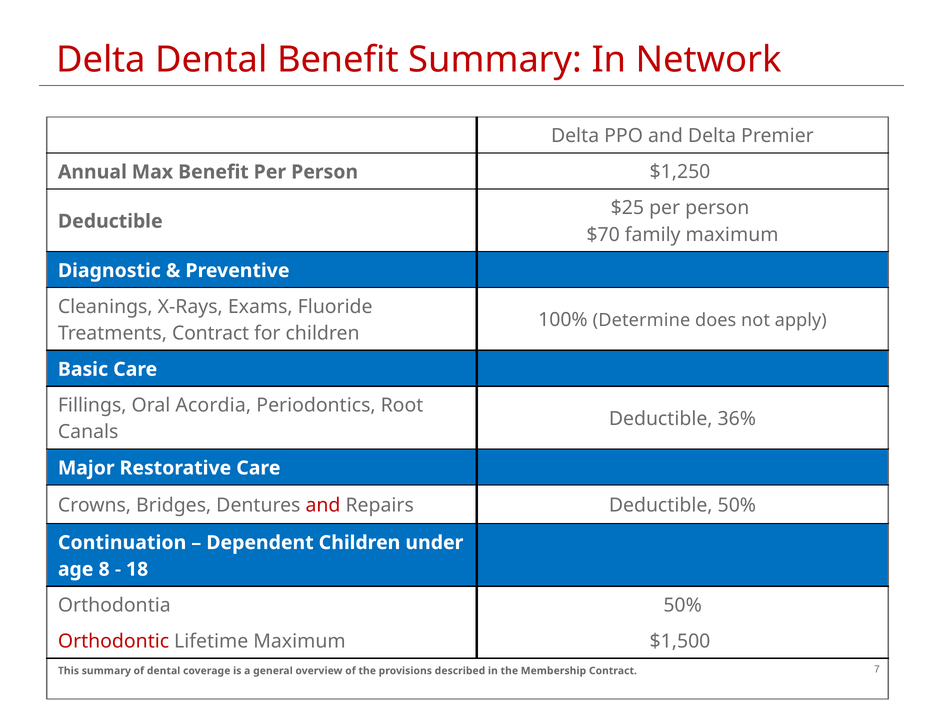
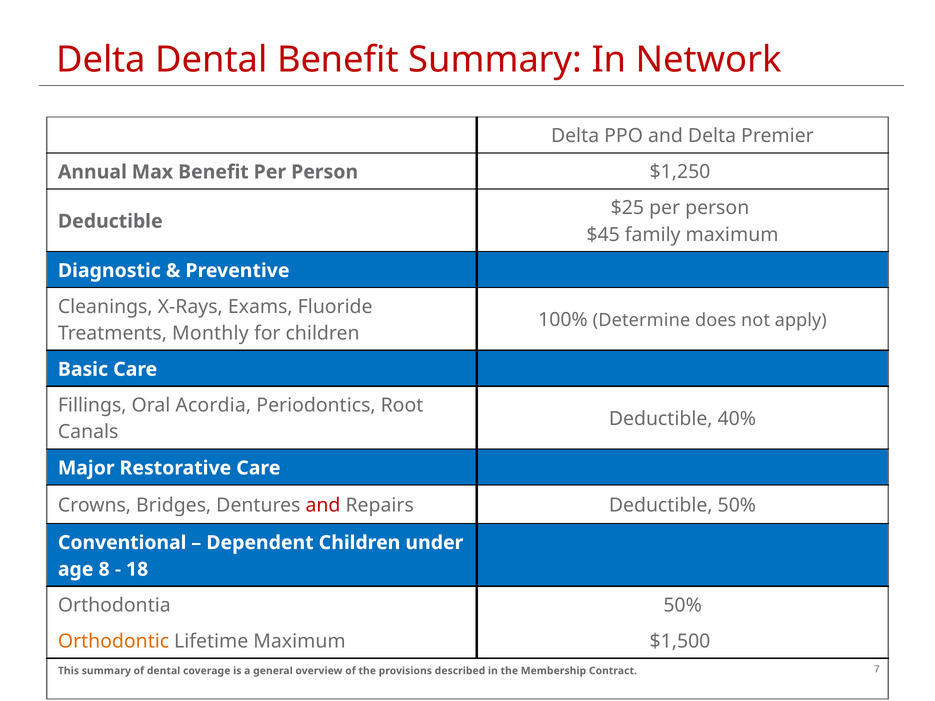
$70: $70 -> $45 (603, 235)
Treatments Contract: Contract -> Monthly (210, 333)
36%: 36% -> 40% (737, 419)
Continuation: Continuation -> Conventional (122, 543)
Orthodontic colour: red -> orange (114, 642)
